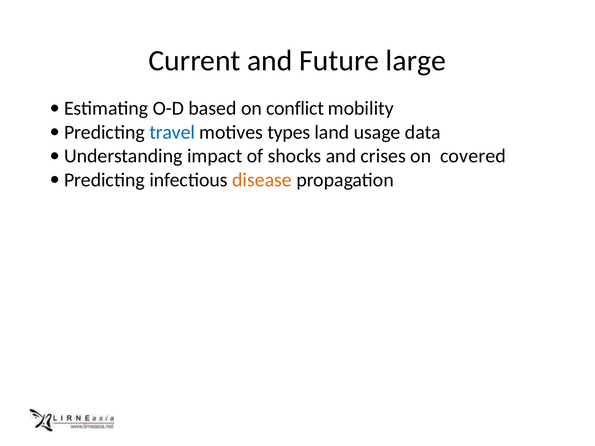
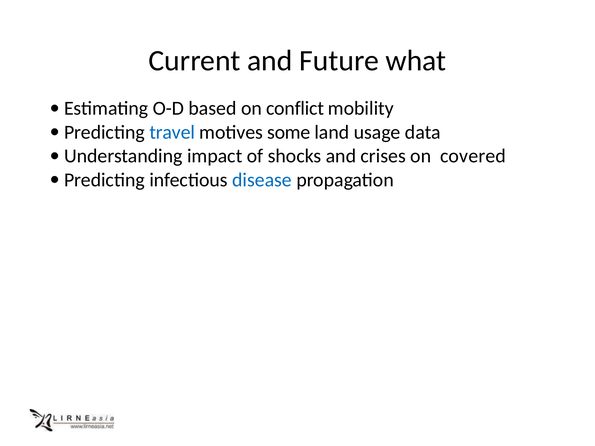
large: large -> what (416, 61)
types: types -> some (289, 132)
disease colour: orange -> blue (262, 180)
